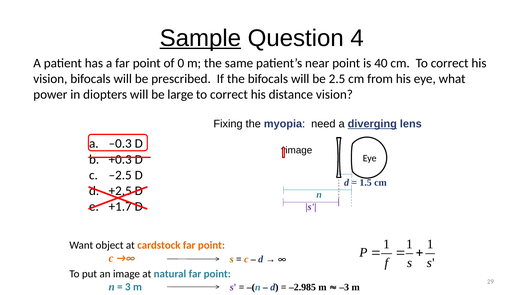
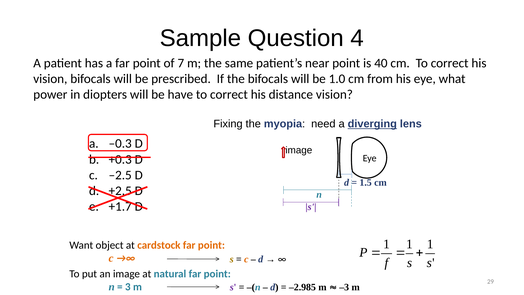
Sample underline: present -> none (200, 38)
0: 0 -> 7 (181, 63)
2.5: 2.5 -> 1.0 (337, 79)
large: large -> have (180, 95)
